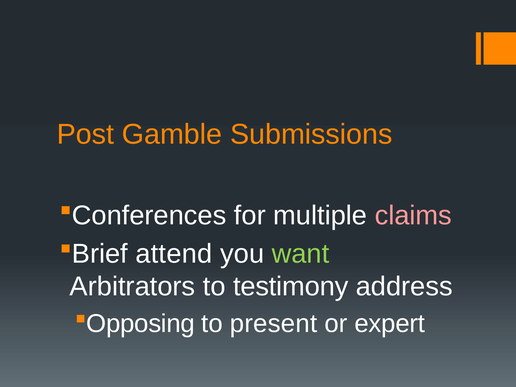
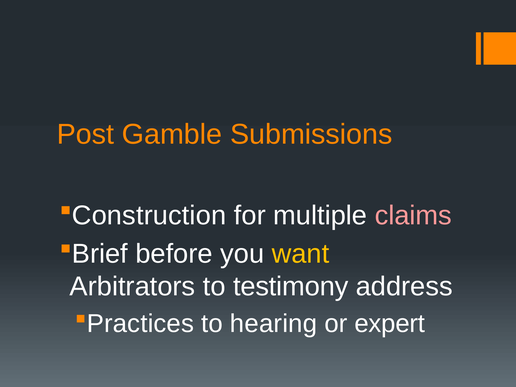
Conferences: Conferences -> Construction (149, 216)
attend: attend -> before (174, 254)
want colour: light green -> yellow (300, 254)
Opposing: Opposing -> Practices (140, 324)
present: present -> hearing (274, 324)
